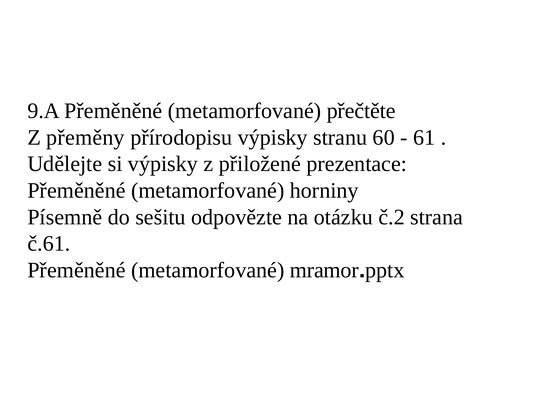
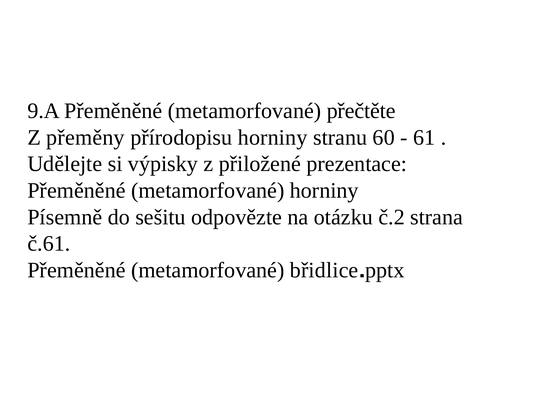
přírodopisu výpisky: výpisky -> horniny (273, 137)
mramor: mramor -> břidlice (324, 270)
